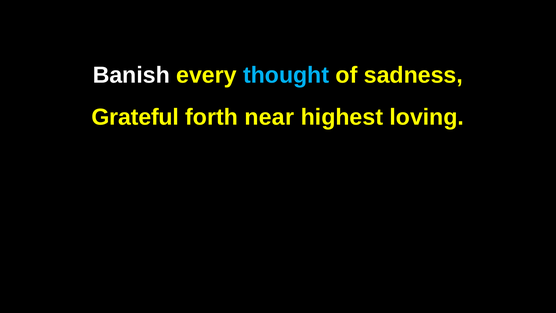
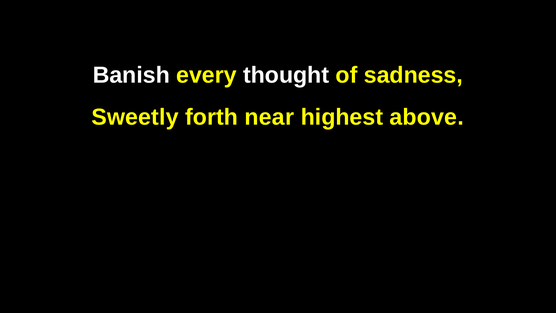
thought colour: light blue -> white (286, 75)
Grateful: Grateful -> Sweetly (135, 117)
loving: loving -> above (427, 117)
